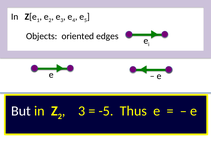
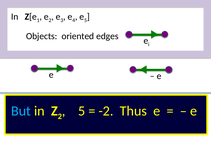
But colour: white -> light blue (21, 111)
3: 3 -> 5 (82, 111)
-5: -5 -> -2 (106, 111)
